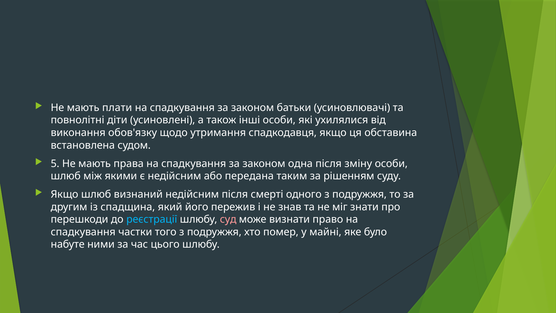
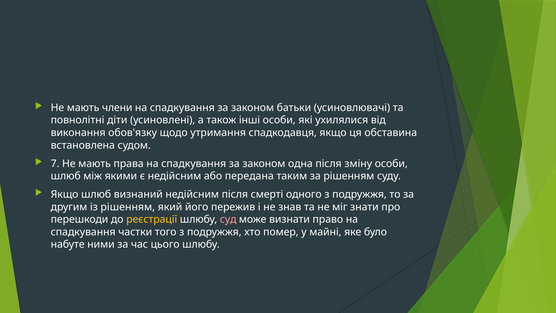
плати: плати -> члени (117, 108)
5: 5 -> 7 (55, 163)
із спадщина: спадщина -> рішенням (128, 207)
реєстрації colour: light blue -> yellow (152, 219)
